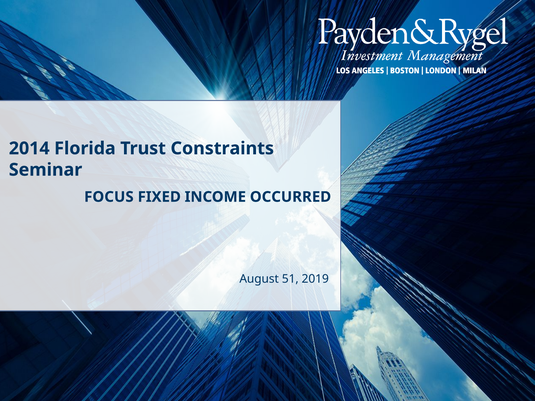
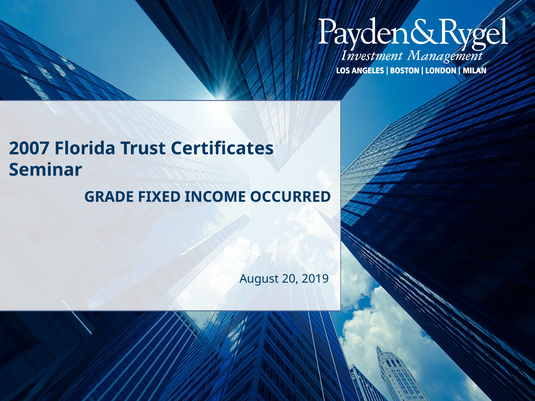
2014: 2014 -> 2007 (29, 149)
Constraints: Constraints -> Certificates (222, 149)
FOCUS: FOCUS -> GRADE (109, 197)
51: 51 -> 20 (290, 279)
